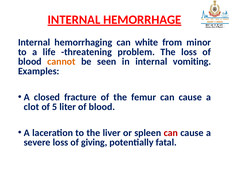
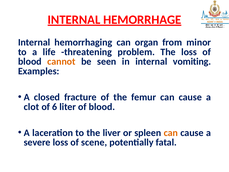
white: white -> organ (147, 42)
5: 5 -> 6 (55, 107)
can colour: red -> orange (171, 133)
giving: giving -> scene (94, 142)
